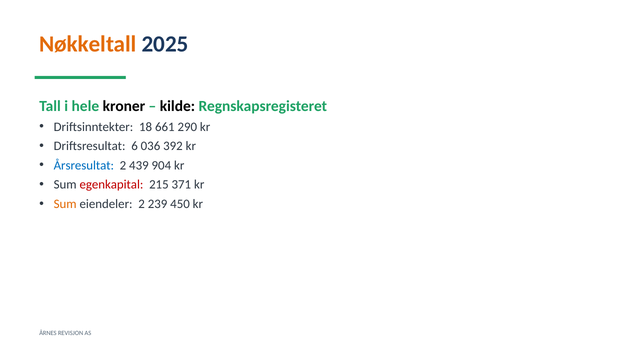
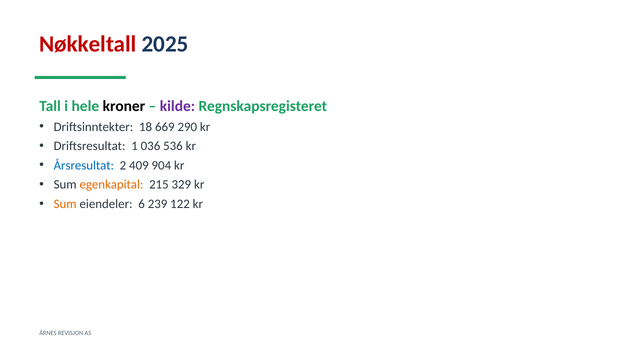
Nøkkeltall colour: orange -> red (88, 44)
kilde colour: black -> purple (177, 106)
661: 661 -> 669 (165, 127)
6: 6 -> 1 (135, 146)
392: 392 -> 536 (173, 146)
439: 439 -> 409 (139, 165)
egenkapital colour: red -> orange (111, 185)
371: 371 -> 329 (181, 185)
eiendeler 2: 2 -> 6 (142, 204)
450: 450 -> 122 (180, 204)
